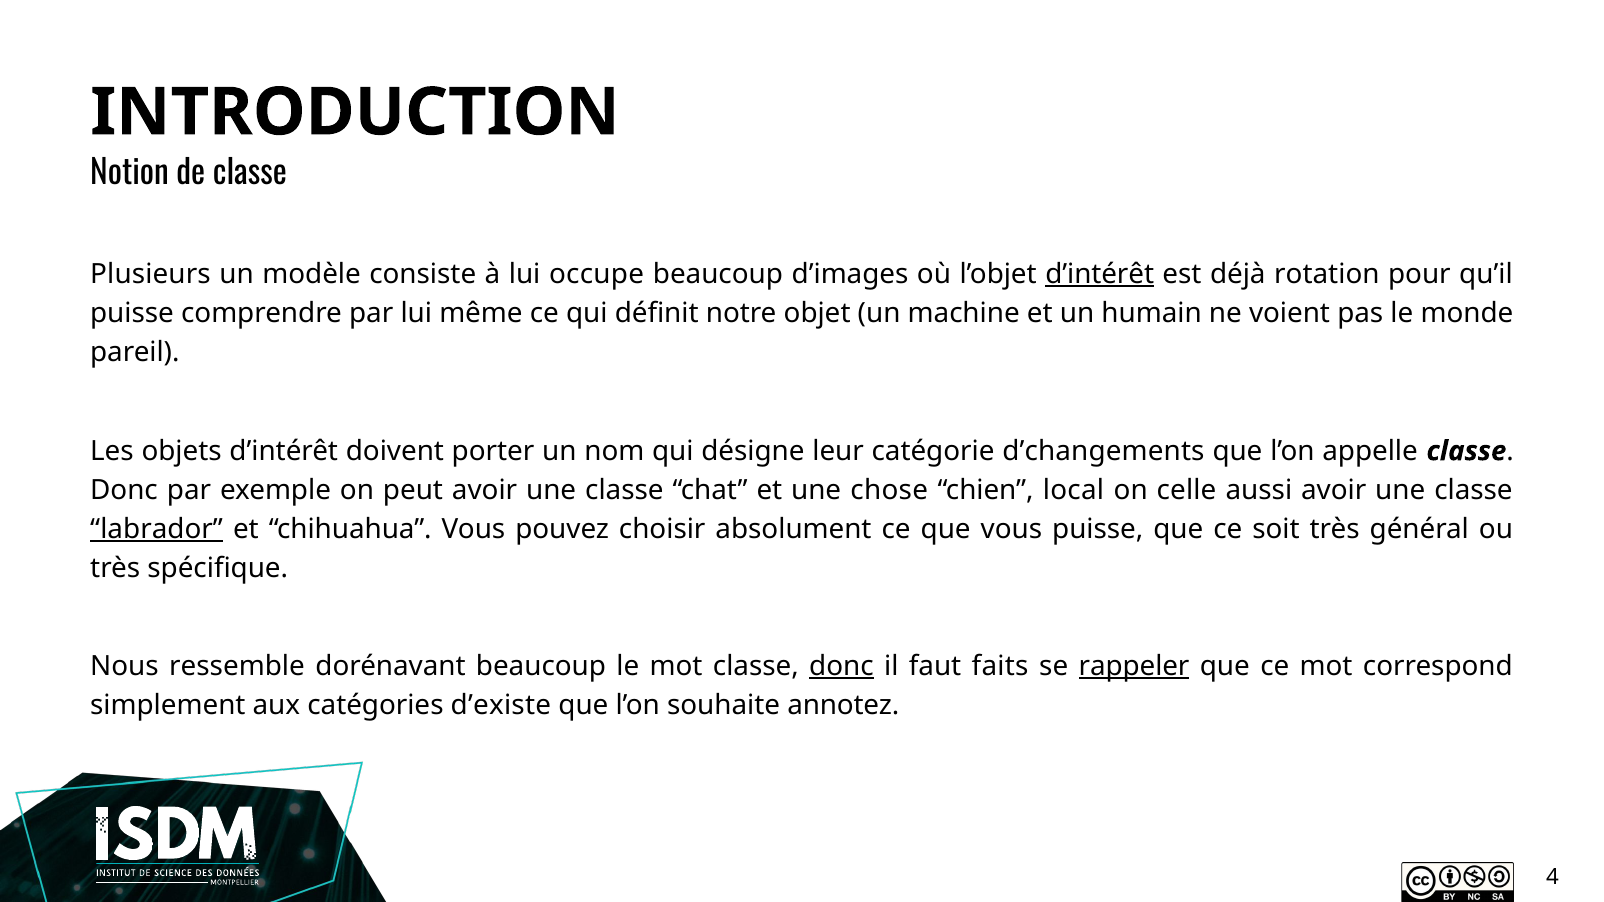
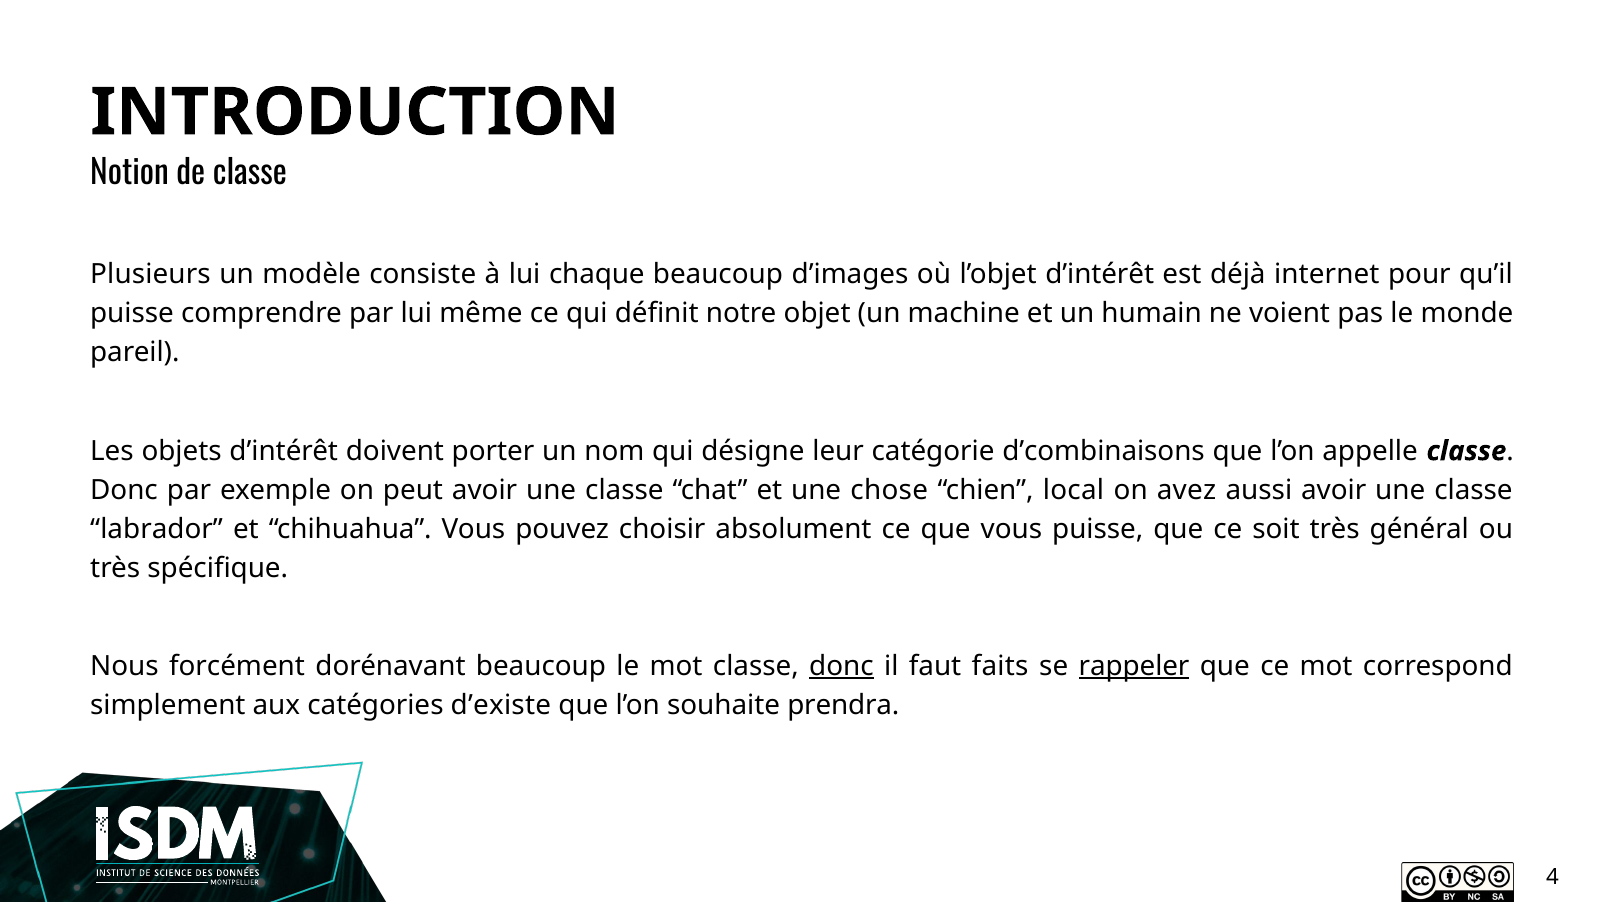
occupe: occupe -> chaque (597, 274)
d’intérêt underline: present -> none (1100, 274)
rotation: rotation -> internet (1327, 274)
d’changements: d’changements -> d’combinaisons (1104, 451)
celle: celle -> avez (1186, 490)
labrador underline: present -> none (157, 529)
ressemble: ressemble -> forcément (237, 666)
annotez: annotez -> prendra (843, 705)
